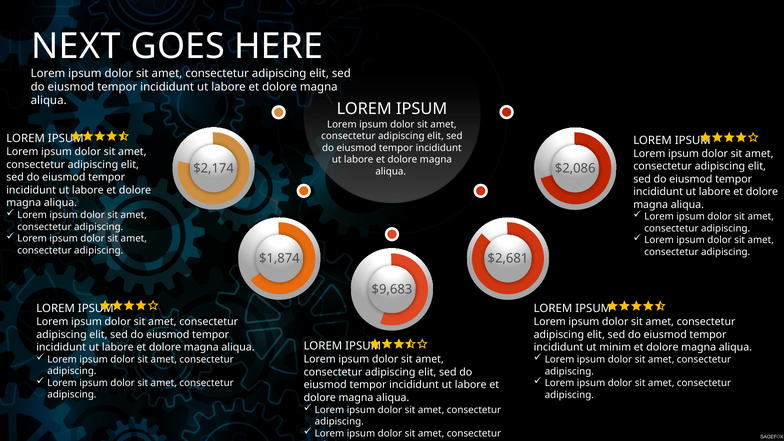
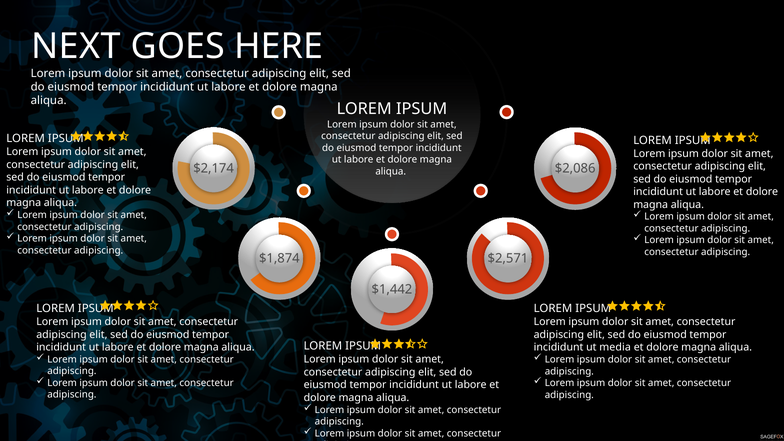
$2,681: $2,681 -> $2,571 (508, 259)
$9,683: $9,683 -> $1,442 (392, 289)
minim: minim -> media (615, 347)
